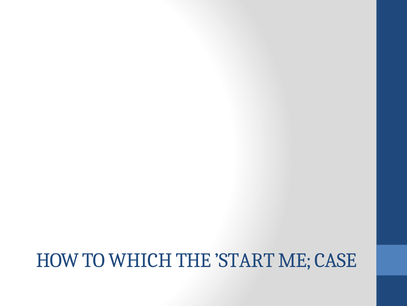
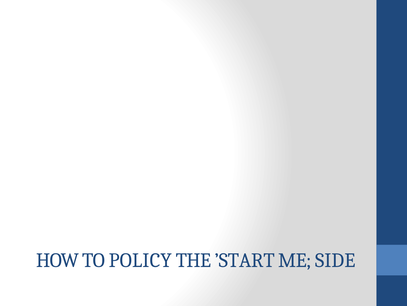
WHICH: WHICH -> POLICY (140, 260)
CASE: CASE -> SIDE (335, 260)
